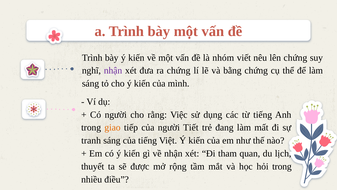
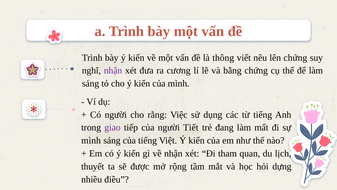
nhóm: nhóm -> thông (223, 58)
ra chứng: chứng -> cương (179, 70)
giao colour: orange -> purple (112, 127)
tranh: tranh -> mình (91, 140)
hỏi trong: trong -> dựng (282, 166)
